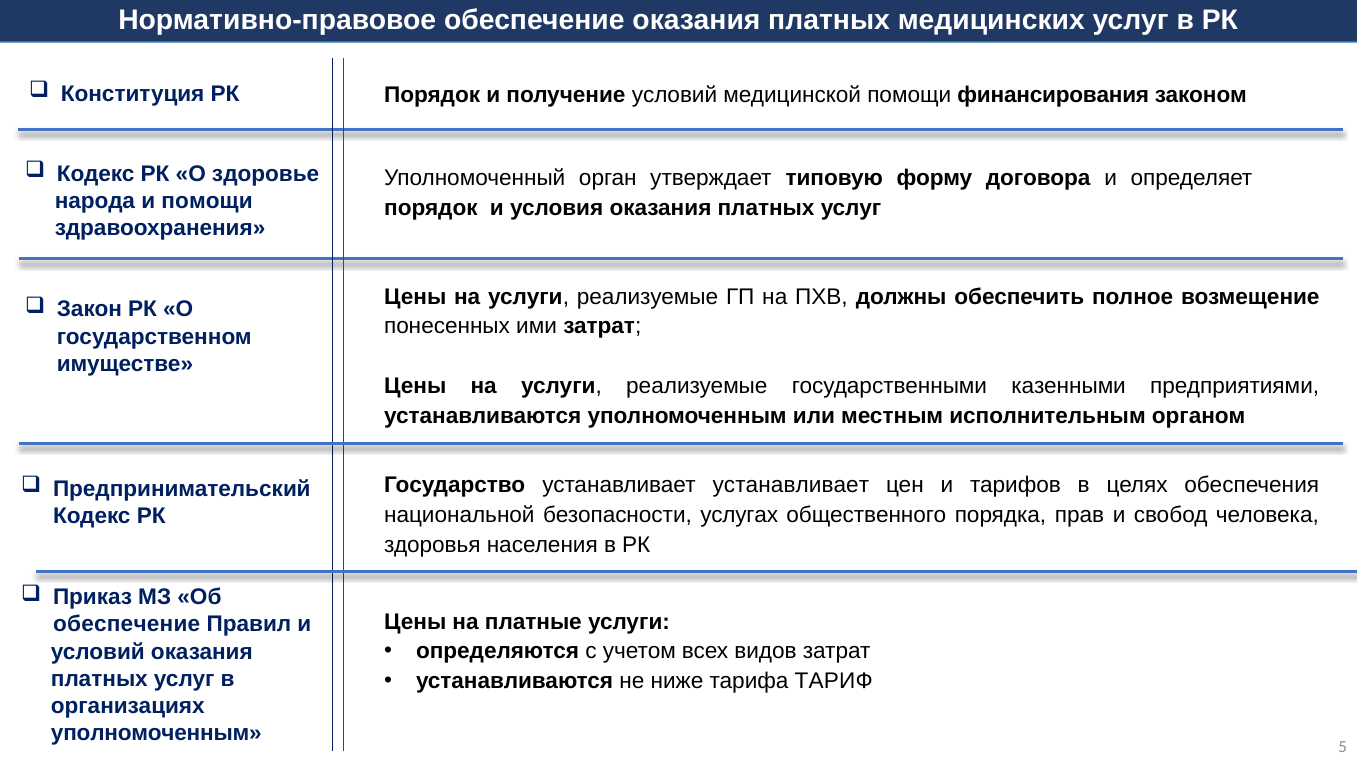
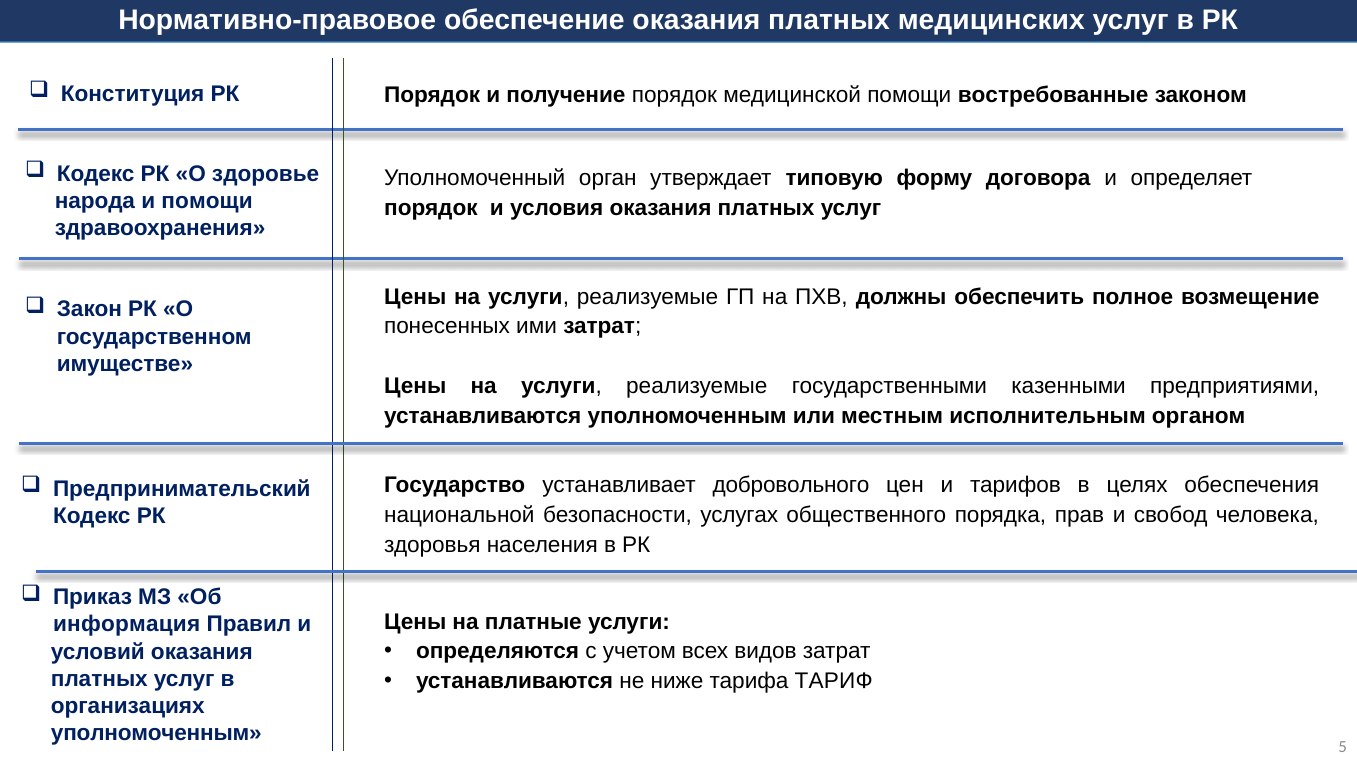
получение условий: условий -> порядок (674, 95)
финансирования: финансирования -> востребованные (1053, 95)
устанавливает устанавливает: устанавливает -> добровольного (791, 485)
обеспечение: обеспечение -> информация (127, 625)
